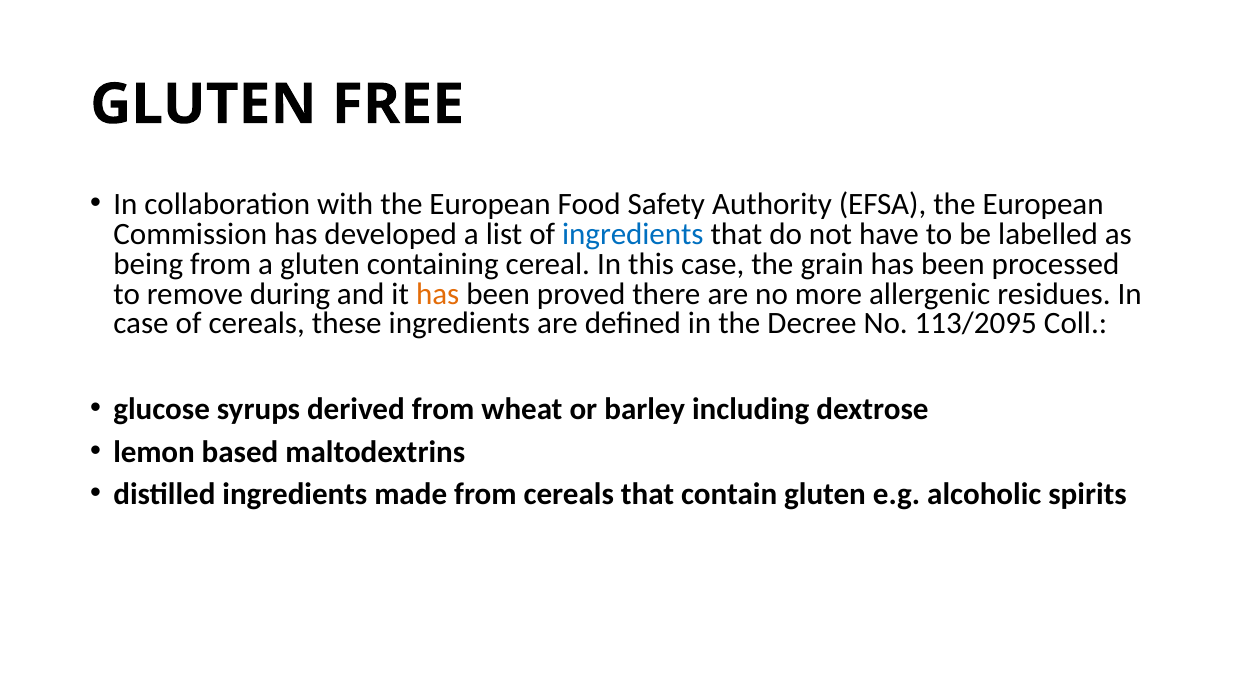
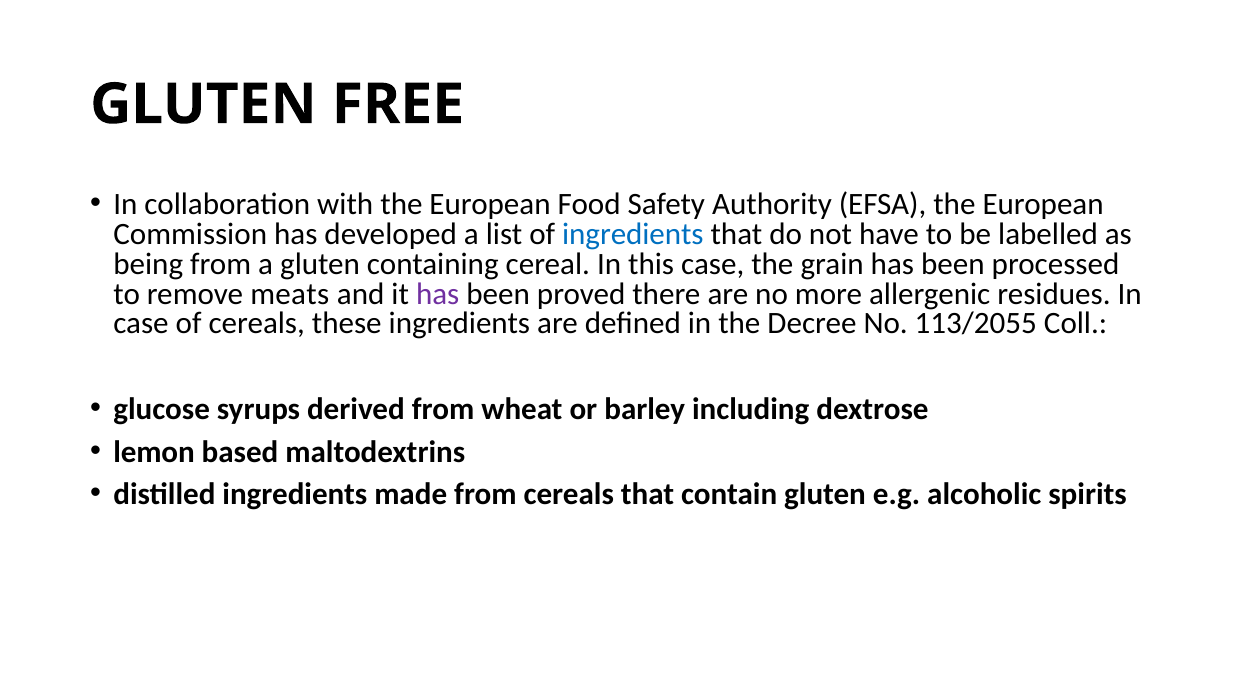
during: during -> meats (290, 294)
has colour: orange -> purple (438, 294)
113/2095: 113/2095 -> 113/2055 (976, 324)
